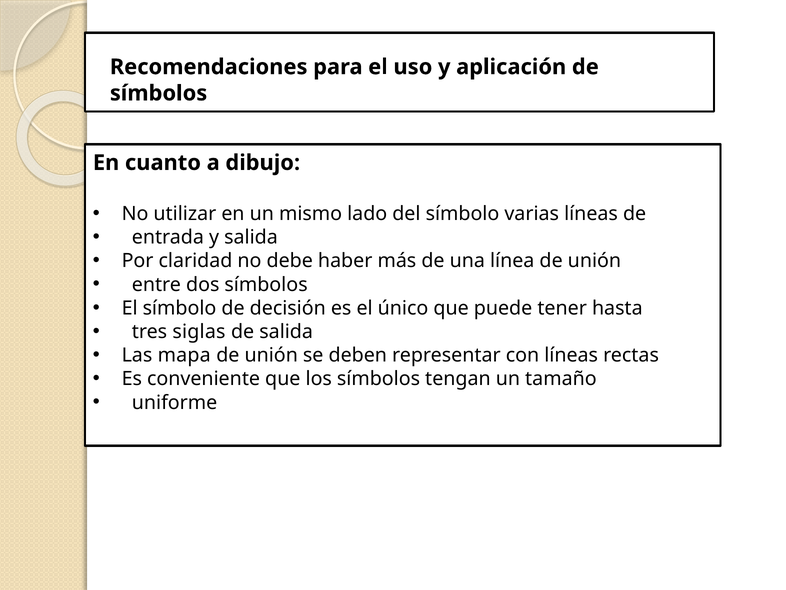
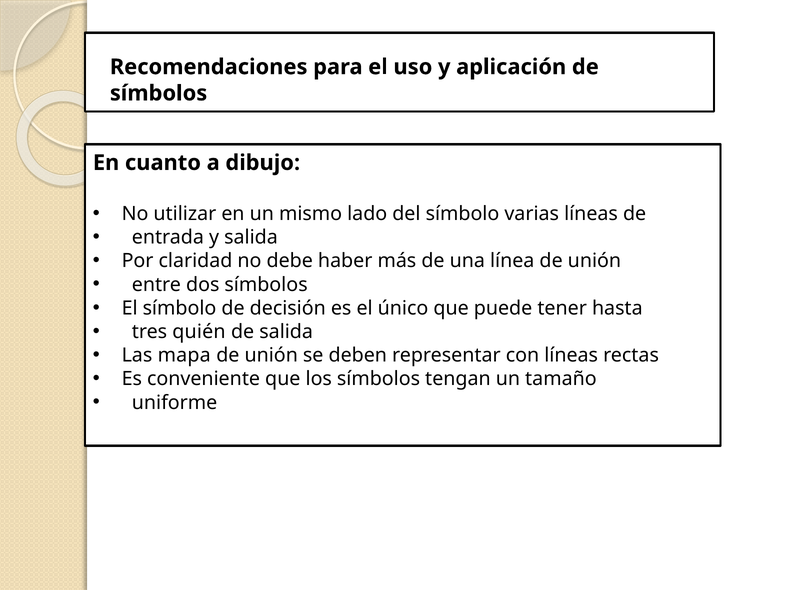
siglas: siglas -> quién (199, 331)
